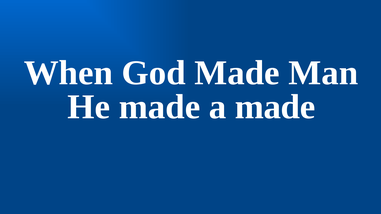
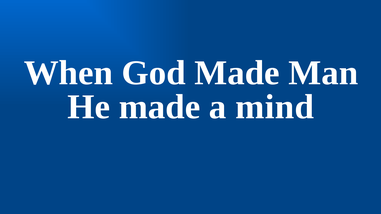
a made: made -> mind (275, 107)
